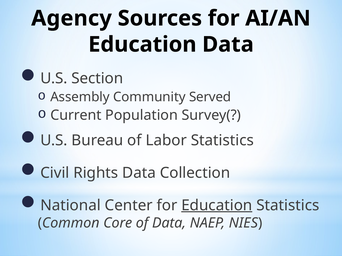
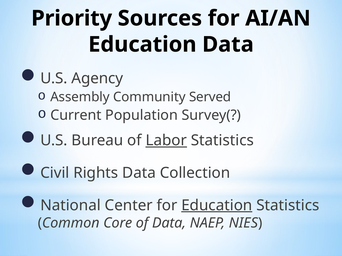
Agency: Agency -> Priority (72, 18)
Section: Section -> Agency (97, 79)
Labor underline: none -> present (166, 141)
